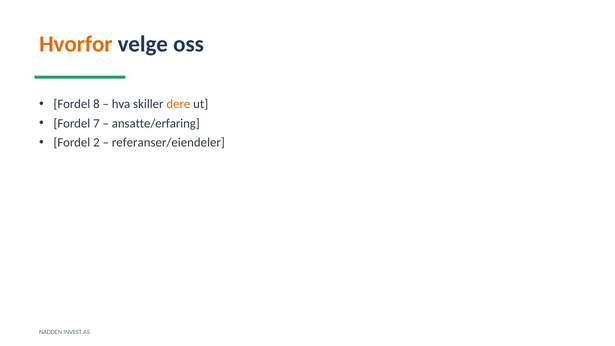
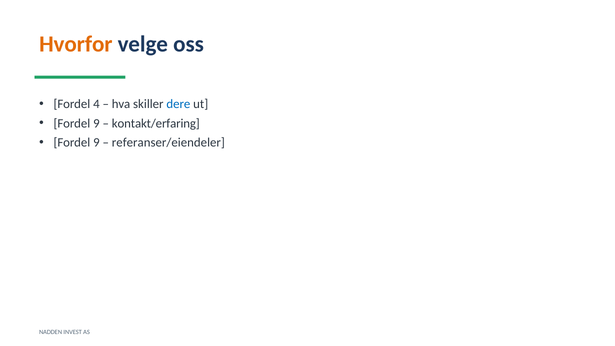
8: 8 -> 4 (96, 104)
dere colour: orange -> blue (178, 104)
7: 7 -> 9 (96, 123)
ansatte/erfaring: ansatte/erfaring -> kontakt/erfaring (156, 123)
2: 2 -> 9 (96, 143)
